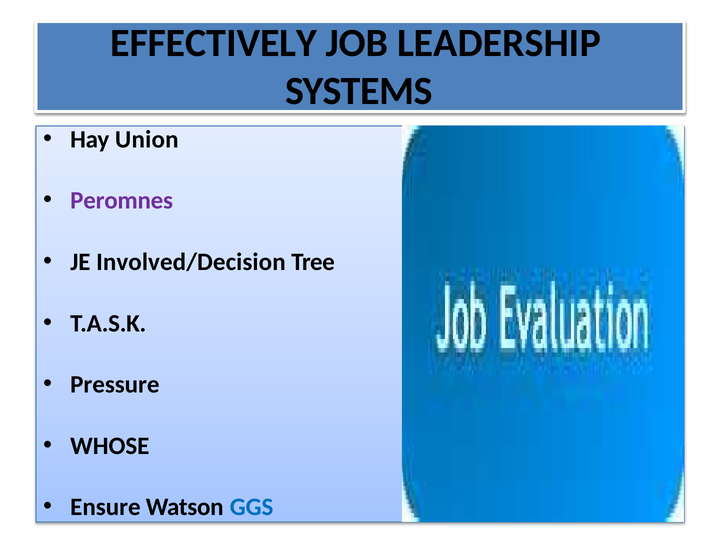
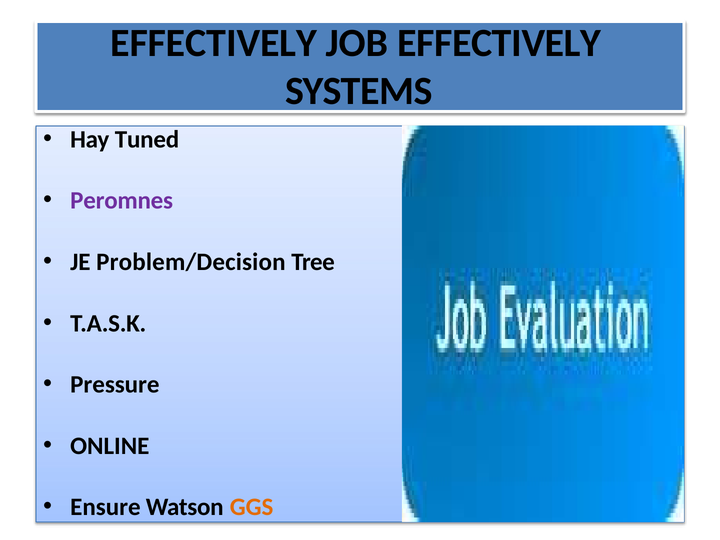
JOB LEADERSHIP: LEADERSHIP -> EFFECTIVELY (499, 43)
Union: Union -> Tuned (147, 139)
Involved/Decision: Involved/Decision -> Problem/Decision (191, 262)
WHOSE: WHOSE -> ONLINE (110, 446)
GGS colour: blue -> orange (252, 507)
